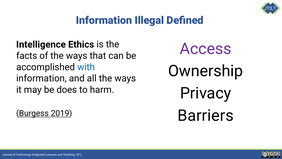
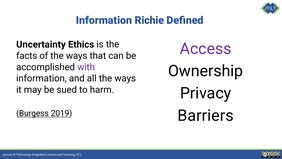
Illegal: Illegal -> Richie (149, 20)
Intelligence: Intelligence -> Uncertainty (41, 44)
with colour: blue -> purple (86, 67)
does: does -> sued (67, 89)
